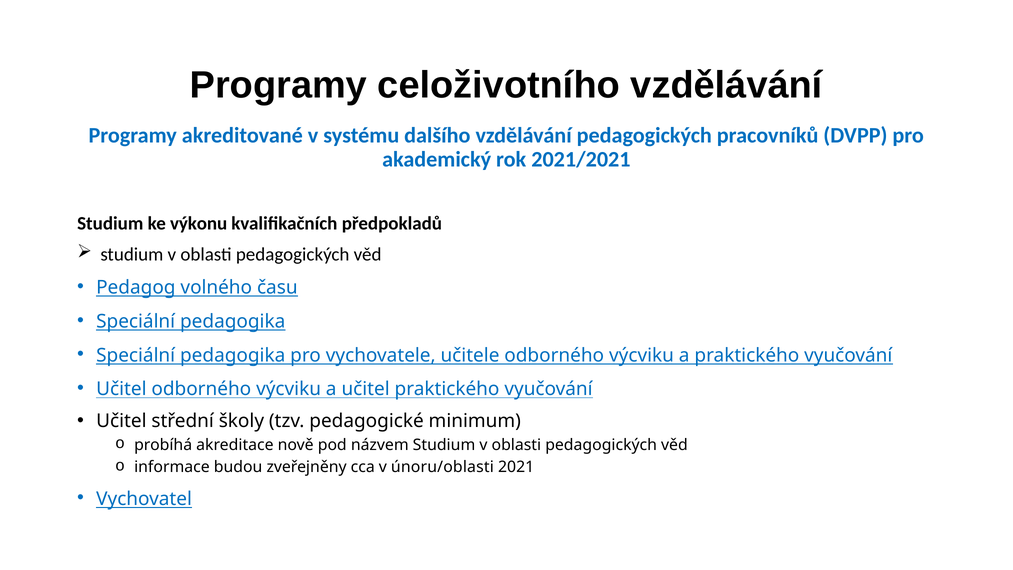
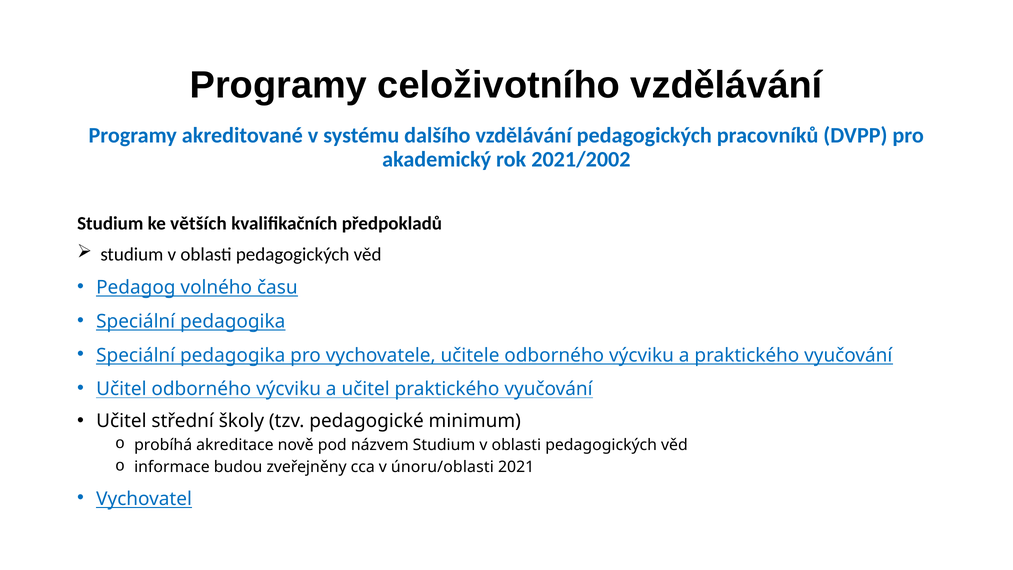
2021/2021: 2021/2021 -> 2021/2002 (581, 159)
výkonu: výkonu -> větších (198, 223)
